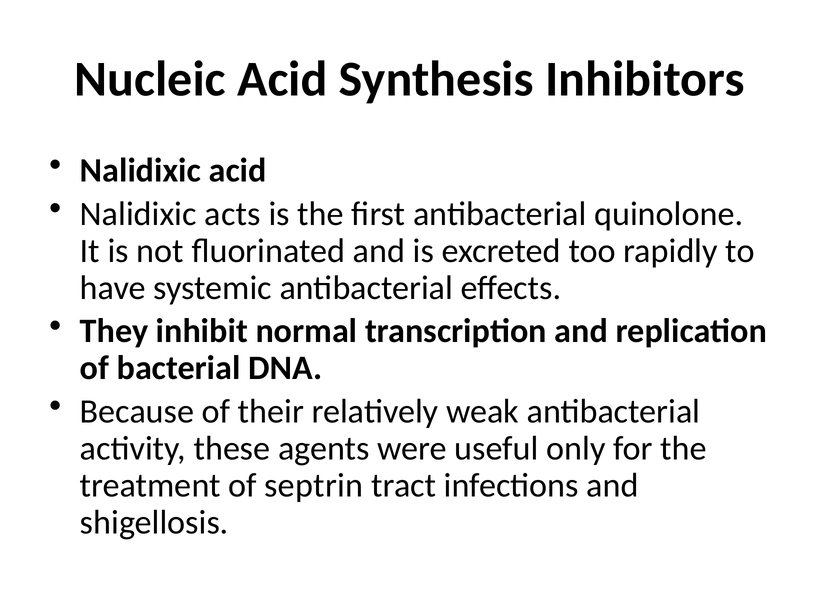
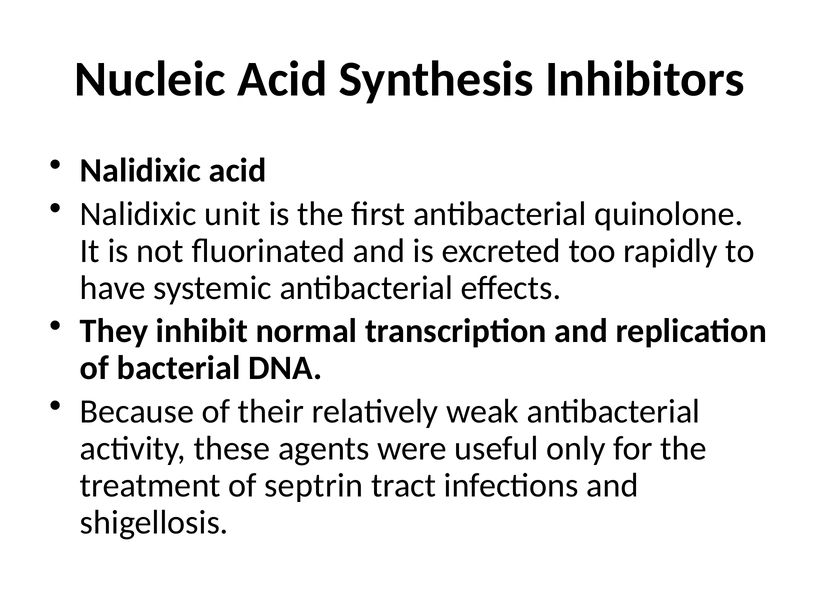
acts: acts -> unit (233, 214)
